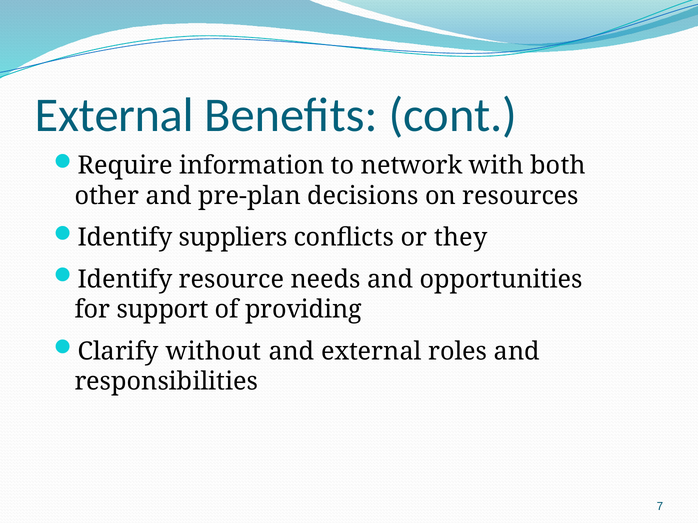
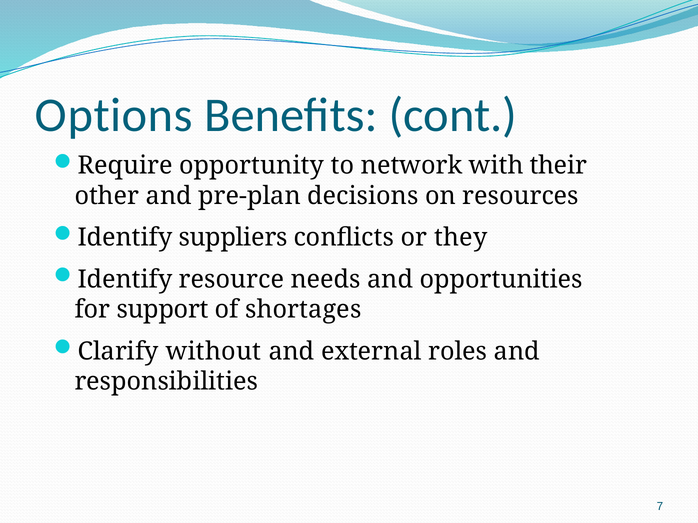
External: External -> Options (114, 115)
information: information -> opportunity (252, 166)
both: both -> their (558, 166)
providing: providing -> shortages (303, 310)
